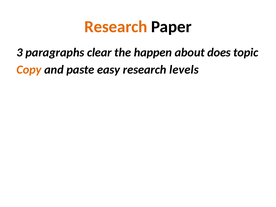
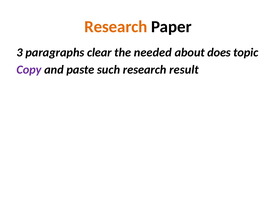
happen: happen -> needed (153, 52)
Copy colour: orange -> purple (29, 70)
easy: easy -> such (109, 70)
levels: levels -> result (184, 70)
